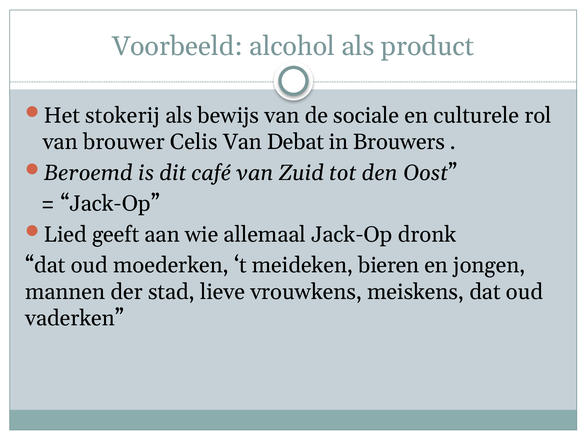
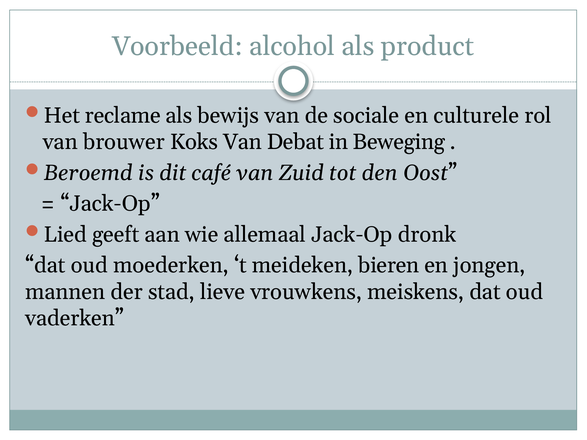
stokerij: stokerij -> reclame (123, 116)
Celis: Celis -> Koks (194, 142)
Brouwers: Brouwers -> Beweging (399, 142)
